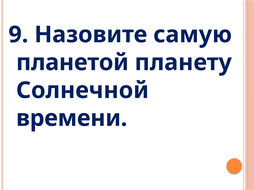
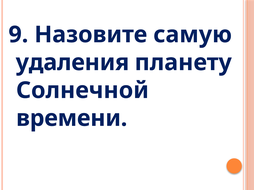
планетой: планетой -> удаления (72, 63)
